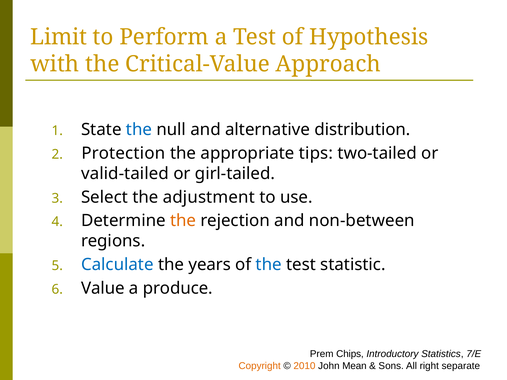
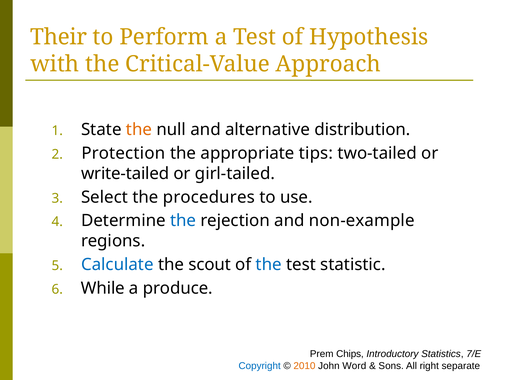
Limit: Limit -> Their (59, 37)
the colour: blue -> orange (139, 130)
valid-tailed: valid-tailed -> write-tailed (125, 174)
adjustment: adjustment -> procedures (209, 197)
the colour: orange -> blue (183, 221)
non-between: non-between -> non-example (362, 221)
years: years -> scout (210, 265)
Value: Value -> While (103, 288)
Copyright colour: orange -> blue (260, 366)
Mean: Mean -> Word (354, 366)
